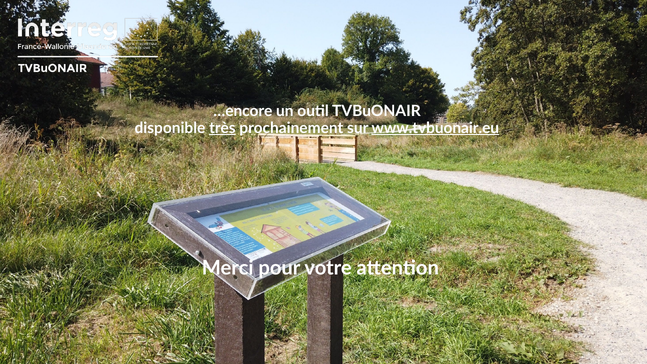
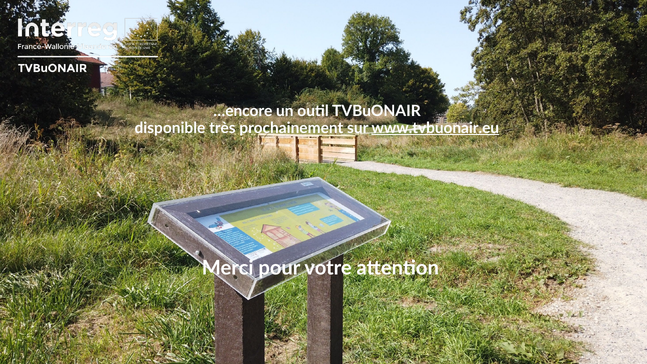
très underline: present -> none (222, 128)
